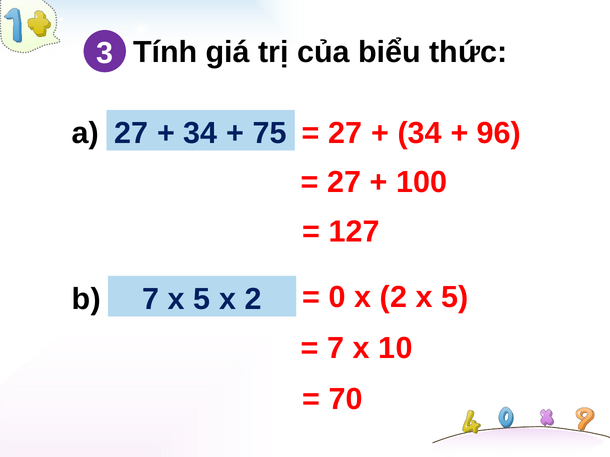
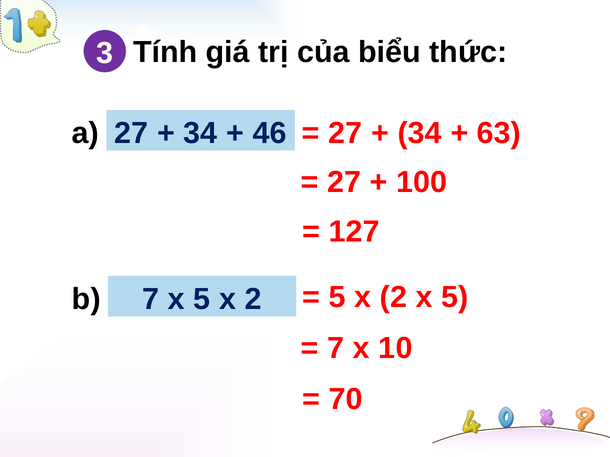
75: 75 -> 46 (270, 133)
96: 96 -> 63 (499, 133)
0: 0 -> 5 (337, 298)
